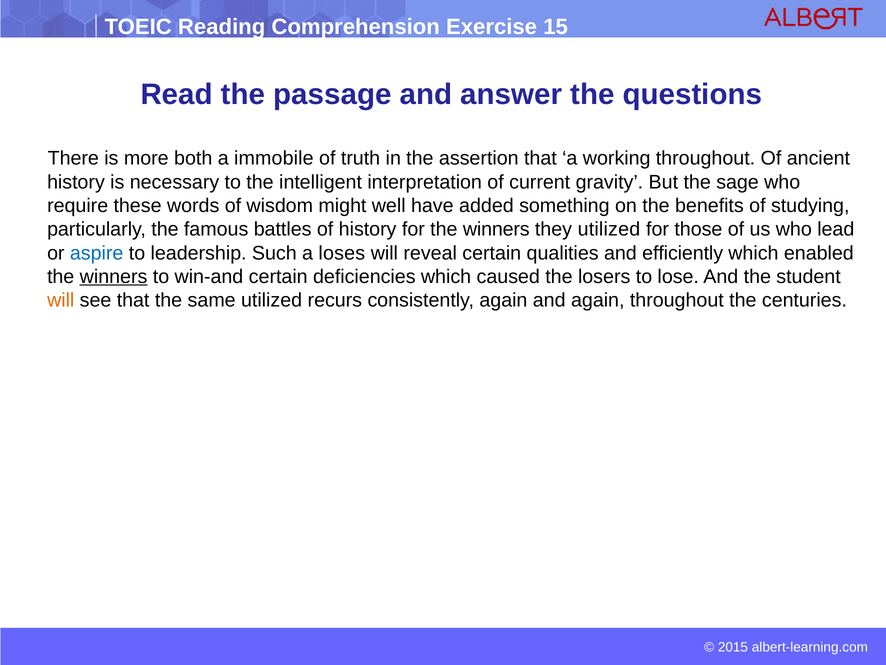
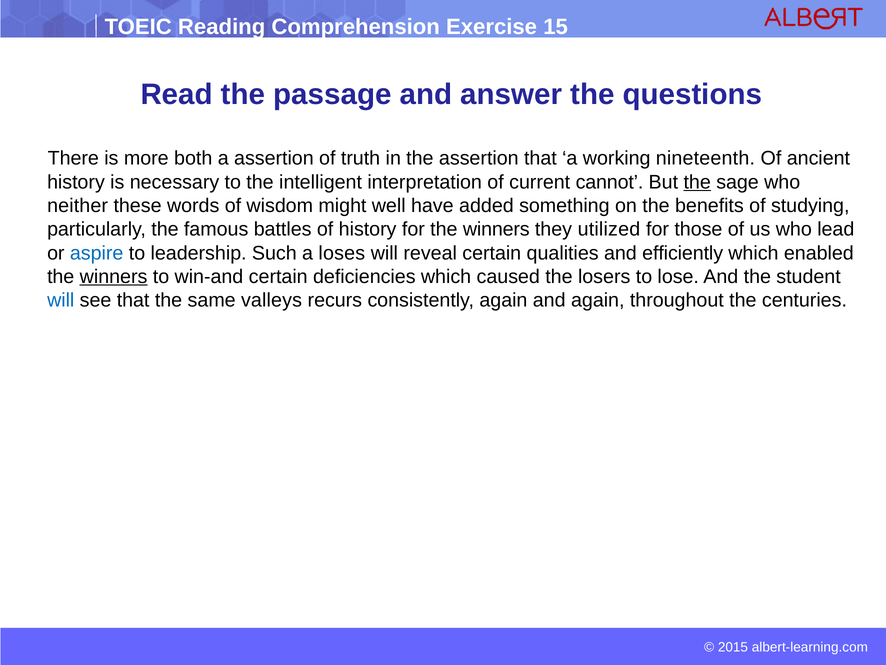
a immobile: immobile -> assertion (274, 158)
working throughout: throughout -> nineteenth (705, 158)
gravity: gravity -> cannot (609, 182)
the underline: none -> present (697, 182)
require: require -> neither (78, 206)
will colour: orange -> blue (61, 300)
same utilized: utilized -> valleys (271, 300)
